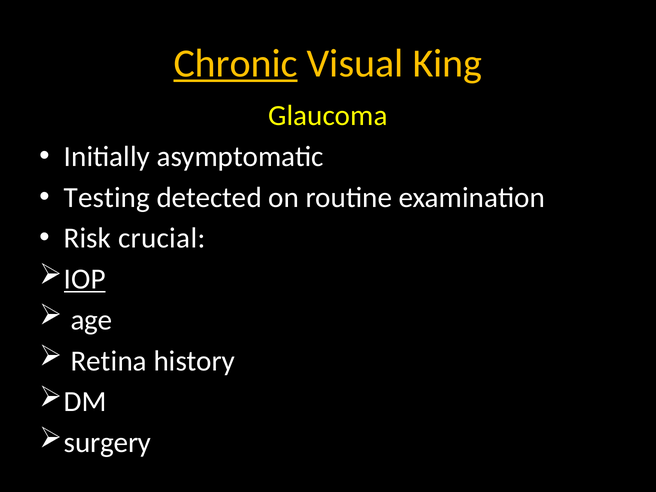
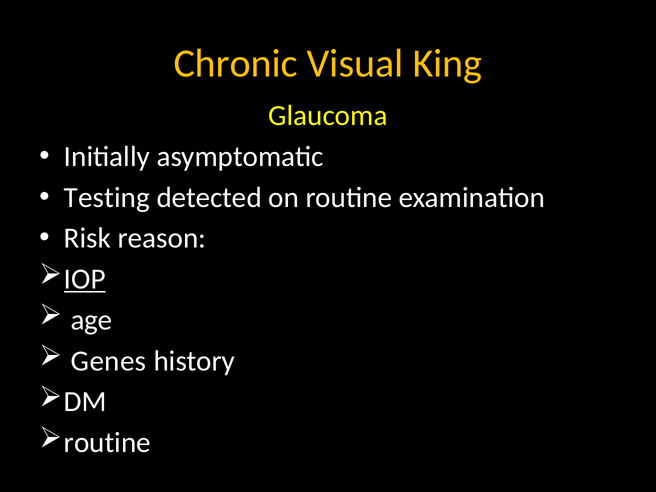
Chronic underline: present -> none (236, 64)
crucial: crucial -> reason (162, 238)
Retina: Retina -> Genes (109, 361)
surgery: surgery -> routine (107, 443)
